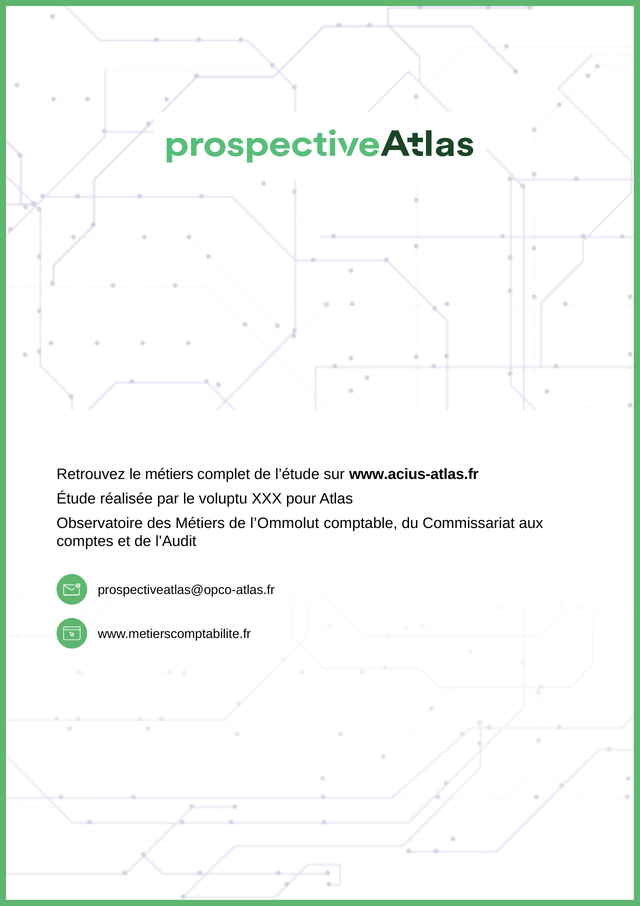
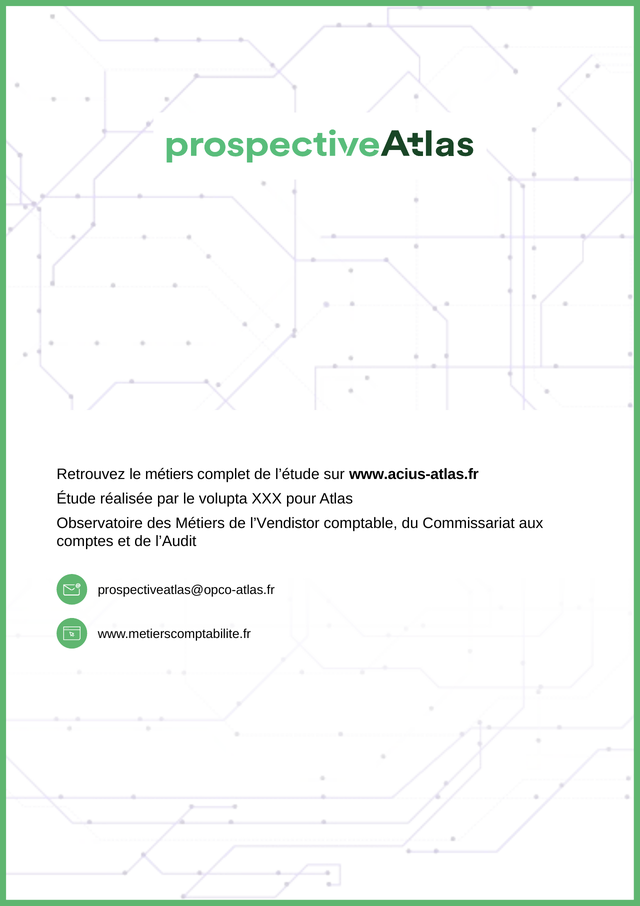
voluptu: voluptu -> volupta (223, 498)
l’Ommolut: l’Ommolut -> l’Vendistor (285, 523)
